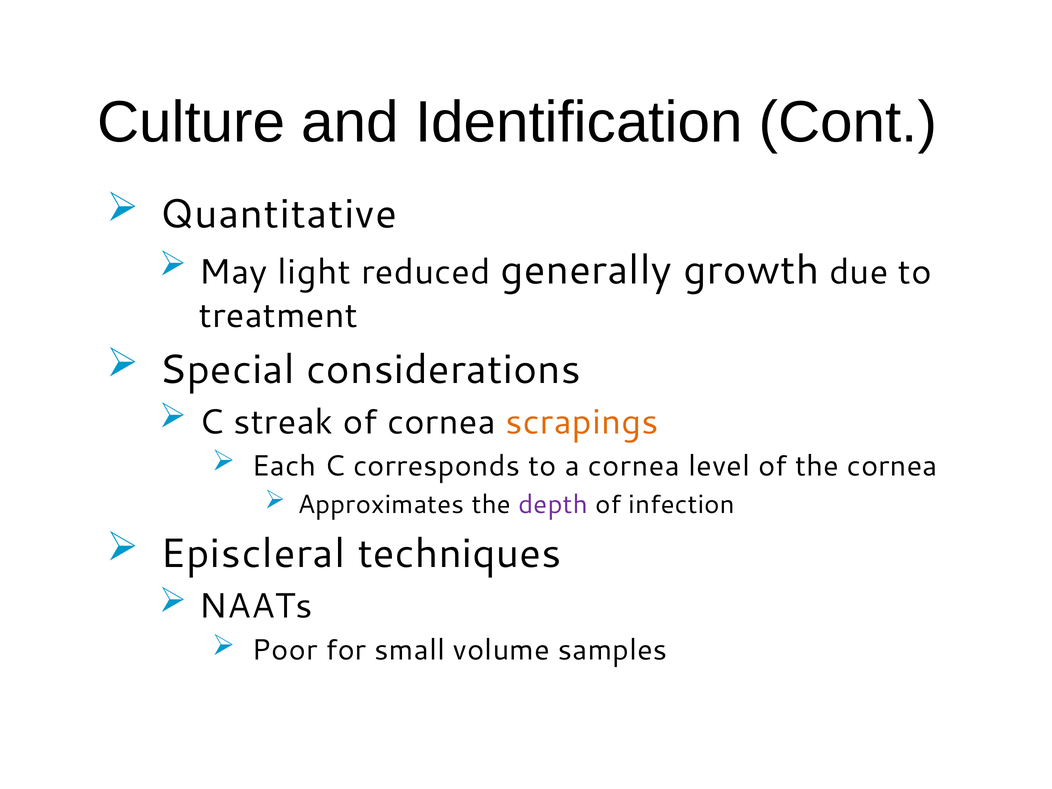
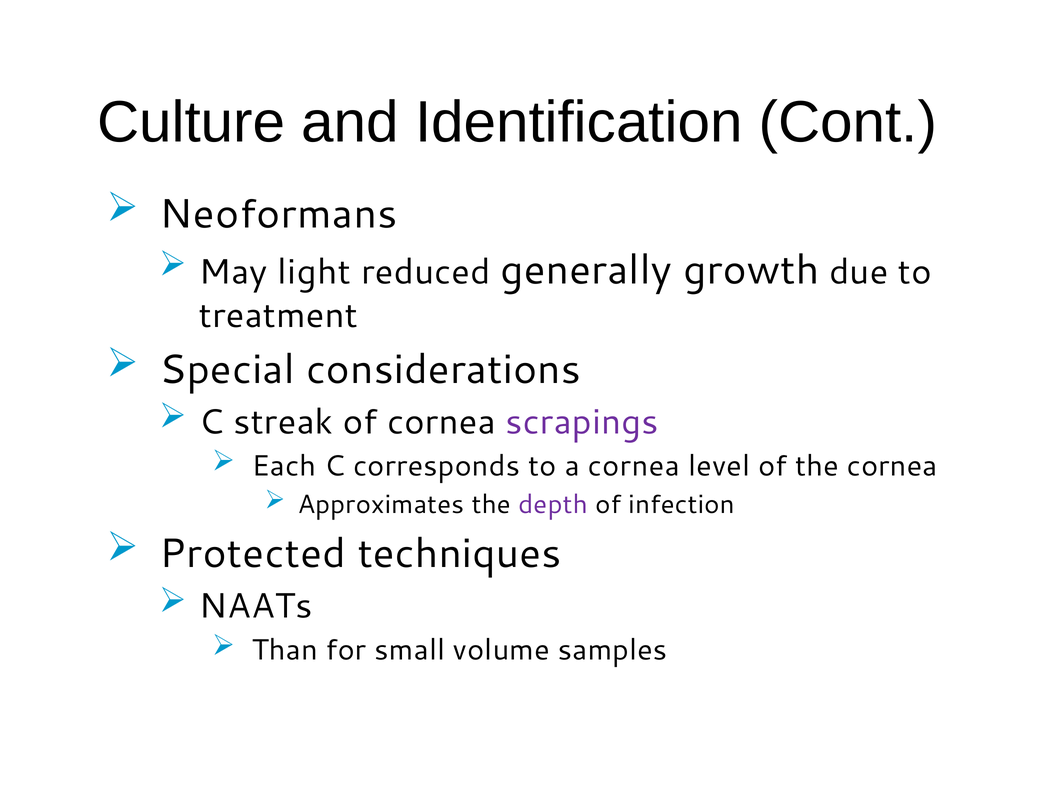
Quantitative: Quantitative -> Neoformans (279, 214)
scrapings colour: orange -> purple (582, 422)
Episcleral: Episcleral -> Protected (253, 554)
Poor: Poor -> Than (285, 650)
